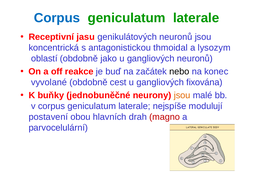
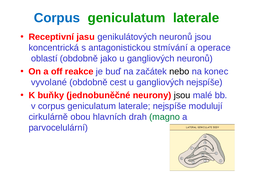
thmoidal: thmoidal -> stmívání (171, 48)
lysozym: lysozym -> operace (214, 48)
gangliových fixována: fixována -> nejspíše (204, 82)
jsou colour: orange -> black (182, 95)
postavení: postavení -> cirkulárně (48, 117)
magno colour: red -> green (165, 117)
